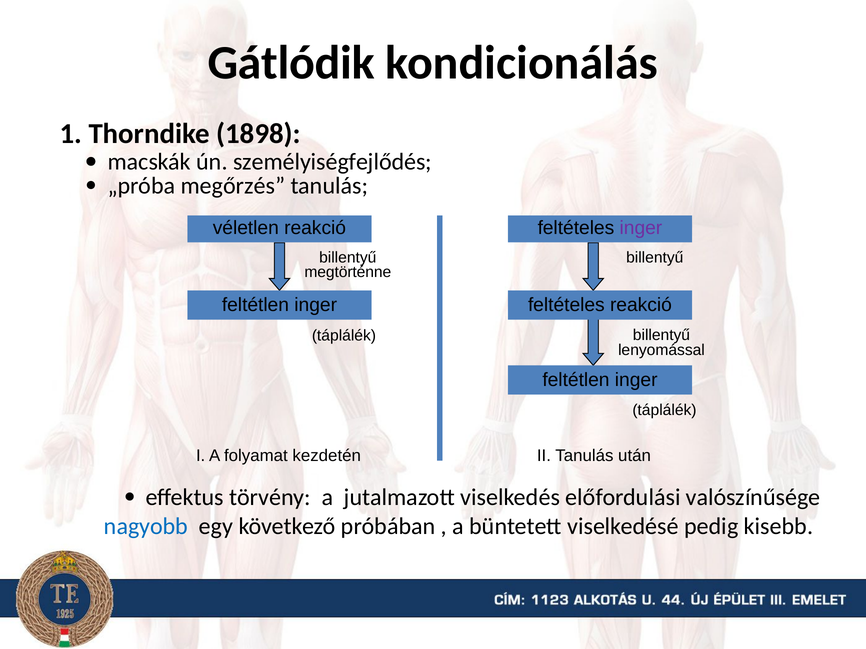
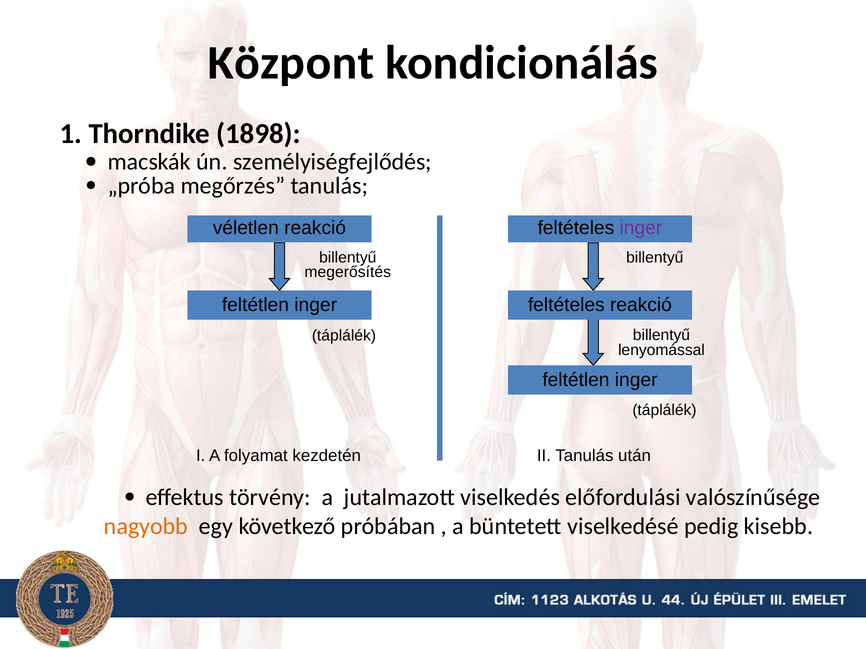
Gátlódik: Gátlódik -> Központ (291, 63)
megtörténne: megtörténne -> megerősítés (348, 272)
nagyobb colour: blue -> orange (146, 527)
